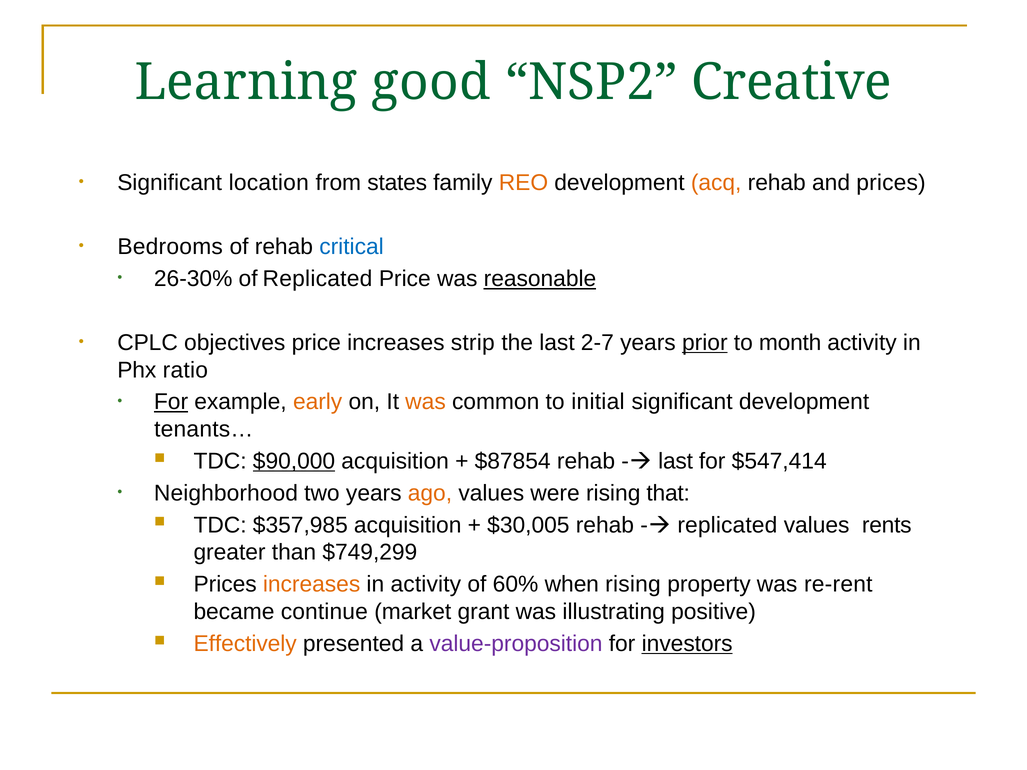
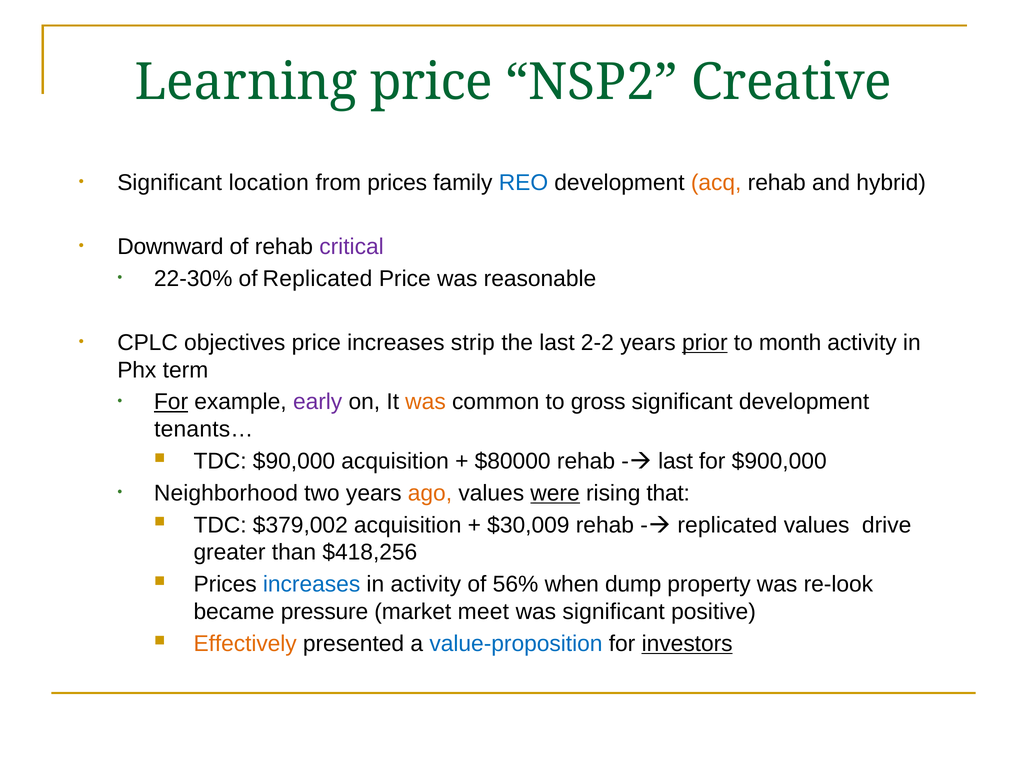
Learning good: good -> price (432, 82)
from states: states -> prices (397, 183)
REO colour: orange -> blue (523, 183)
and prices: prices -> hybrid (891, 183)
Bedrooms: Bedrooms -> Downward (170, 247)
critical colour: blue -> purple (352, 247)
26-30%: 26-30% -> 22-30% (193, 279)
reasonable underline: present -> none (540, 279)
2-7: 2-7 -> 2-2 (597, 343)
ratio: ratio -> term (185, 370)
early colour: orange -> purple (318, 402)
initial: initial -> gross (598, 402)
$90,000 underline: present -> none (294, 461)
$87854: $87854 -> $80000 (513, 461)
$547,414: $547,414 -> $900,000 (779, 461)
were underline: none -> present (555, 493)
$357,985: $357,985 -> $379,002 (300, 525)
$30,005: $30,005 -> $30,009 (528, 525)
rents: rents -> drive (887, 525)
$749,299: $749,299 -> $418,256 (370, 553)
increases colour: orange -> blue (312, 585)
60%: 60% -> 56% (516, 585)
when rising: rising -> dump (633, 585)
re-rent: re-rent -> re-look (838, 585)
continue: continue -> pressure (324, 612)
grant: grant -> meet (483, 612)
was illustrating: illustrating -> significant (614, 612)
value-proposition colour: purple -> blue (516, 644)
